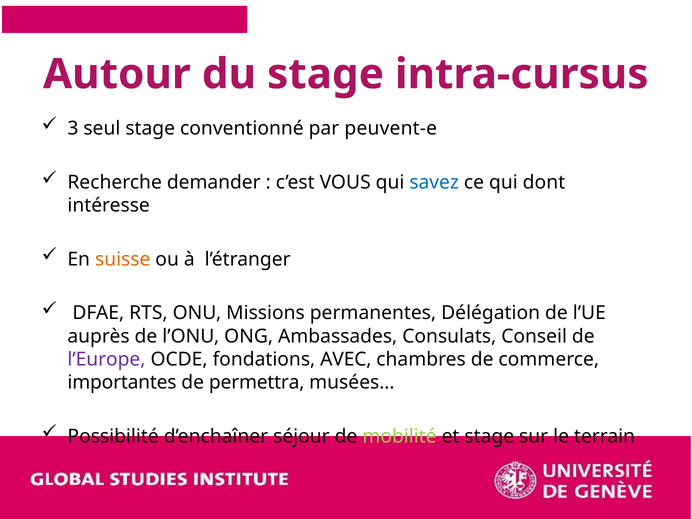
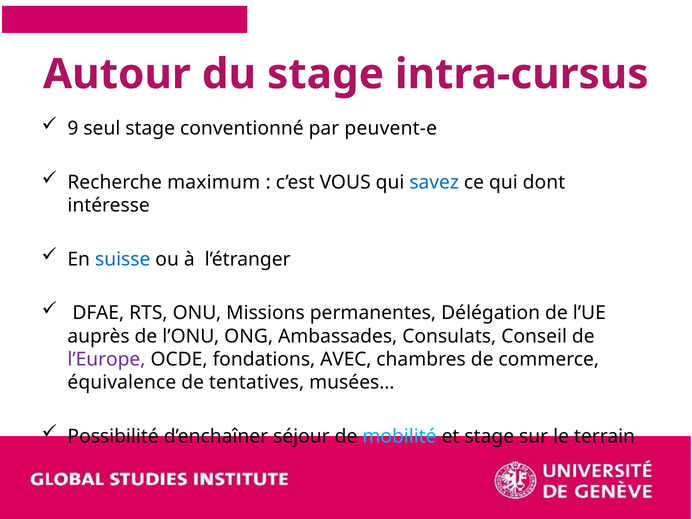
3: 3 -> 9 (73, 128)
demander: demander -> maximum (214, 182)
suisse colour: orange -> blue (123, 259)
importantes: importantes -> équivalence (122, 382)
permettra: permettra -> tentatives (257, 382)
mobilité colour: light green -> light blue (399, 436)
